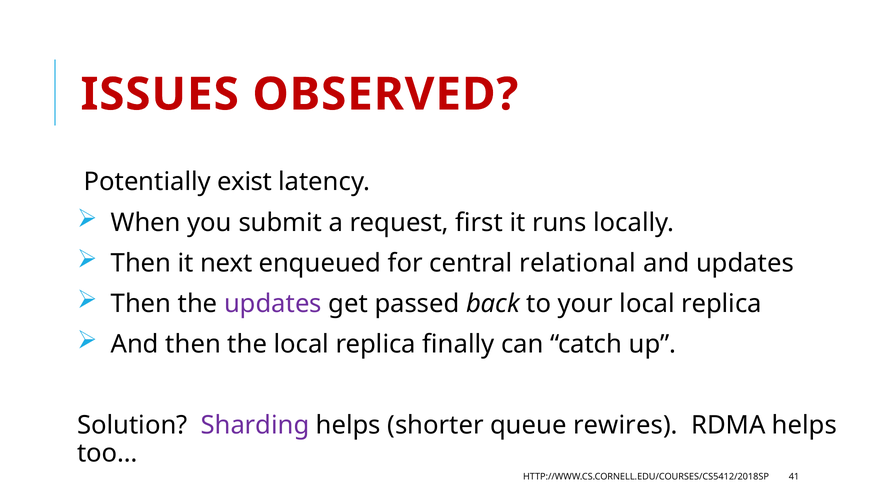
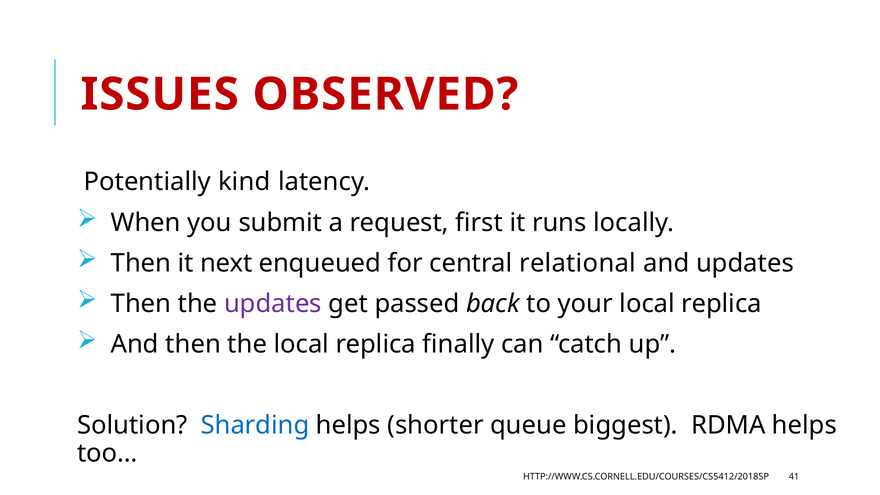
exist: exist -> kind (244, 182)
Sharding colour: purple -> blue (255, 425)
rewires: rewires -> biggest (626, 425)
